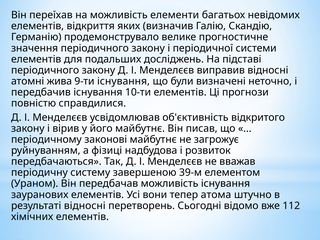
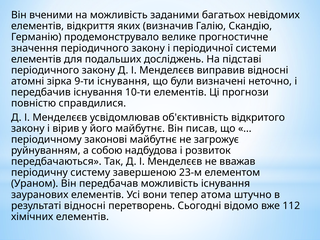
переїхав: переїхав -> вченими (51, 15)
елементи: елементи -> заданими (175, 15)
жива: жива -> зірка (59, 81)
фізиці: фізиці -> собою (107, 151)
39-м: 39-м -> 23-м (190, 173)
